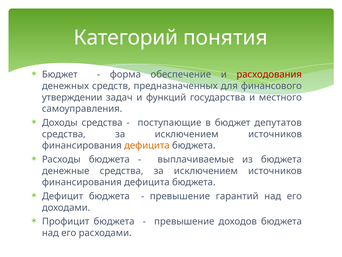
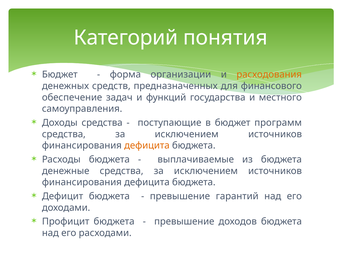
обеспечение: обеспечение -> организации (181, 74)
расходования colour: red -> orange (269, 74)
утверждении: утверждении -> обеспечение (72, 97)
депутатов: депутатов -> программ (278, 122)
